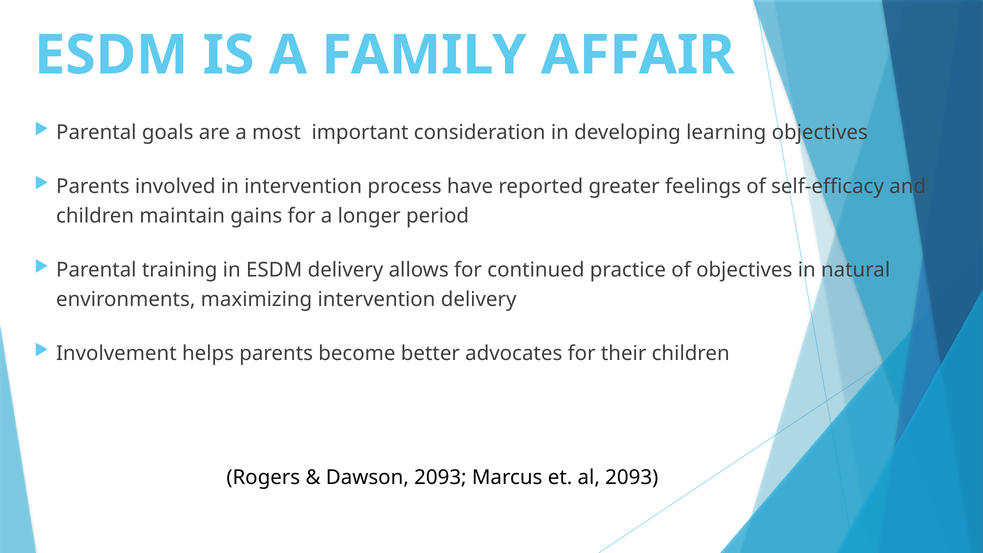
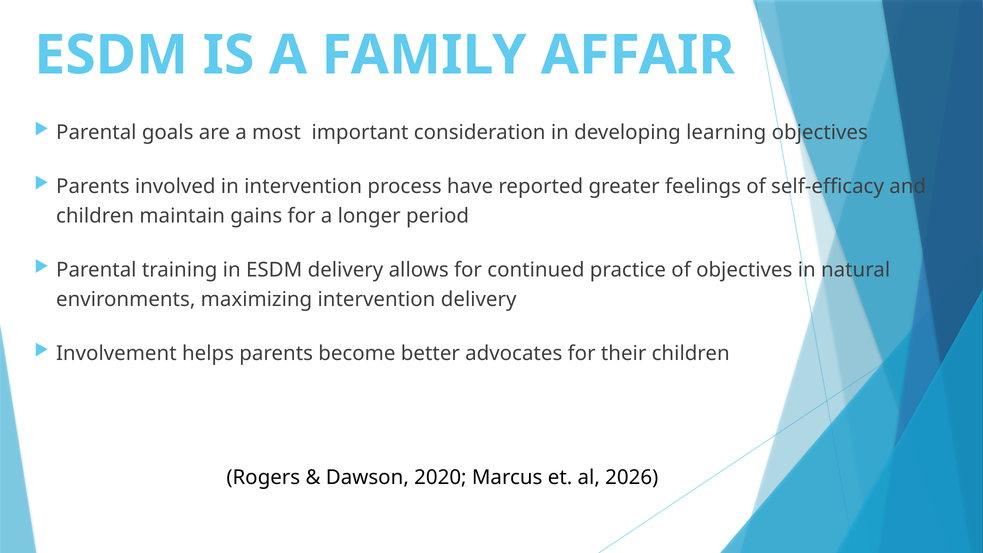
Dawson 2093: 2093 -> 2020 (440, 477)
al 2093: 2093 -> 2026 (632, 477)
